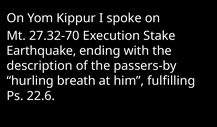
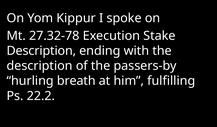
27.32-70: 27.32-70 -> 27.32-78 (54, 36)
Earthquake: Earthquake -> Description (41, 51)
22.6: 22.6 -> 22.2 (41, 96)
